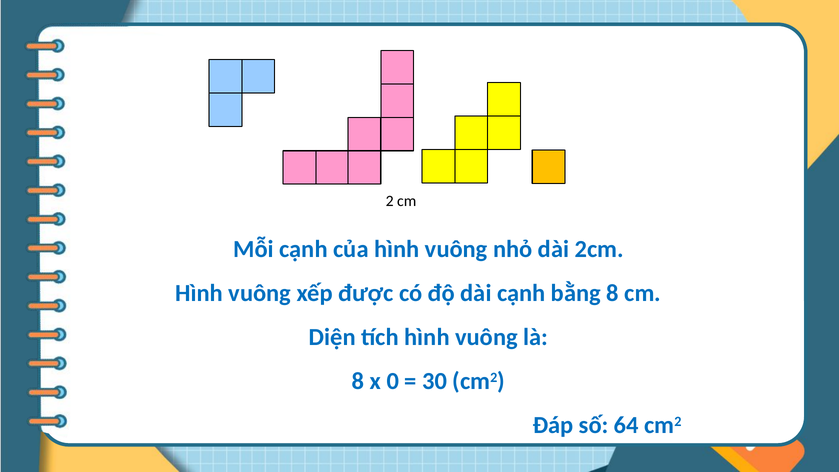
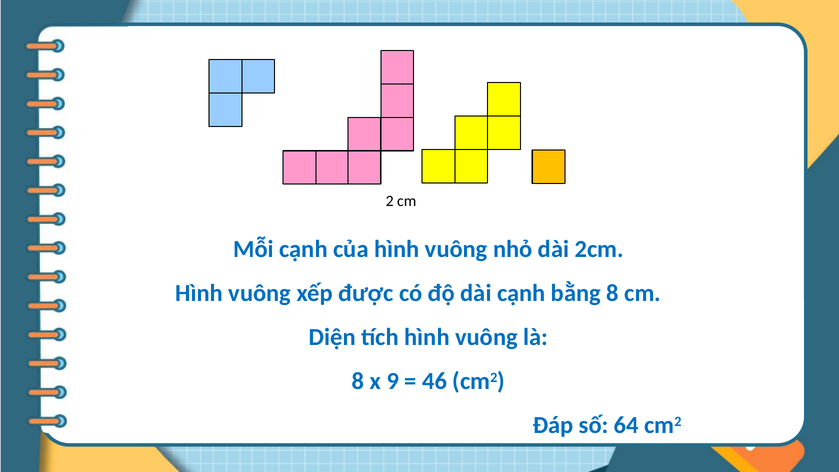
0: 0 -> 9 (393, 381)
30: 30 -> 46 (435, 381)
